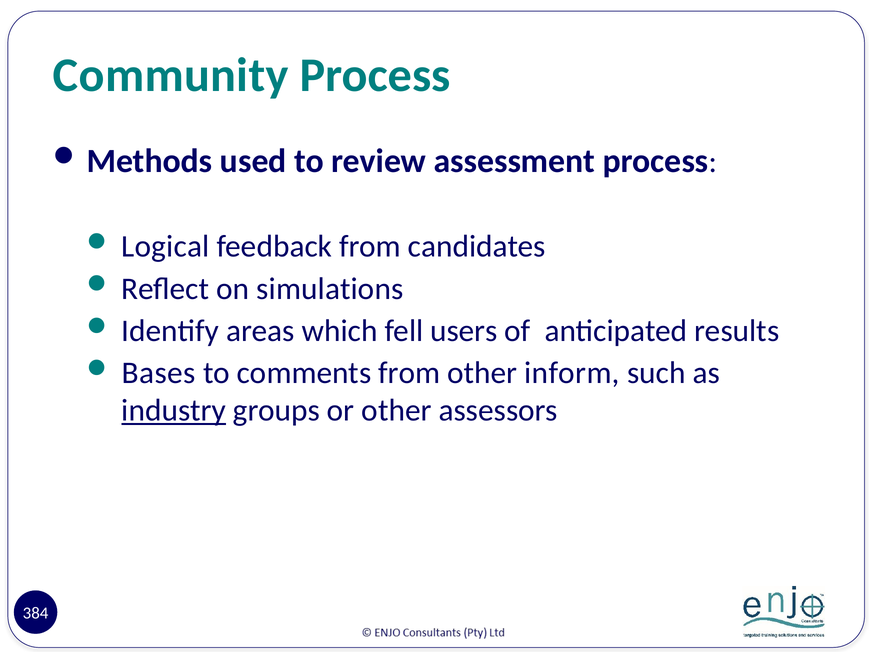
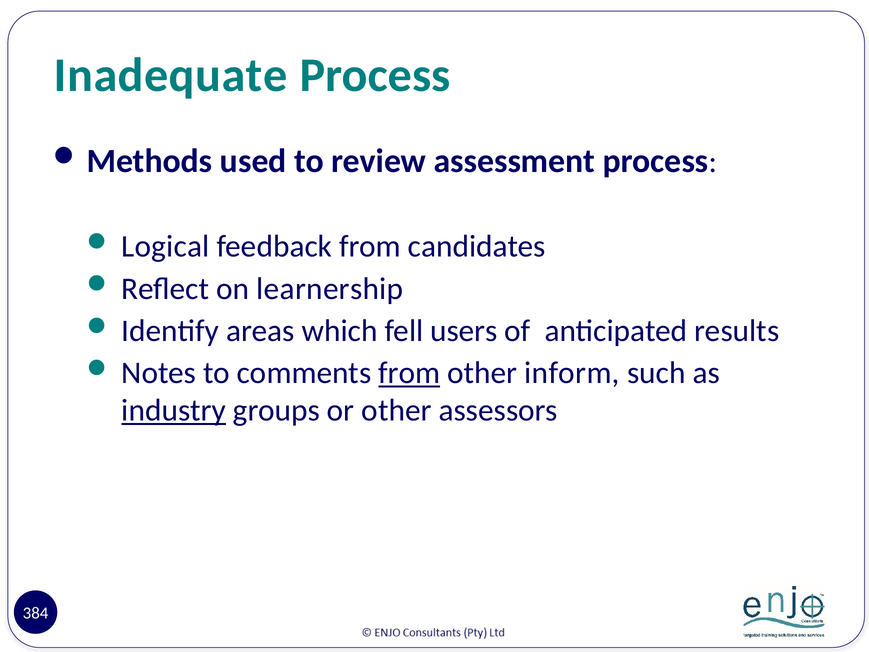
Community: Community -> Inadequate (171, 75)
simulations: simulations -> learnership (330, 289)
Bases: Bases -> Notes (159, 373)
from underline: none -> present (409, 373)
